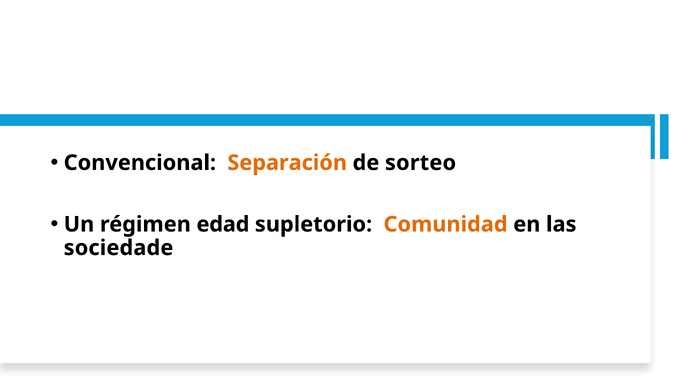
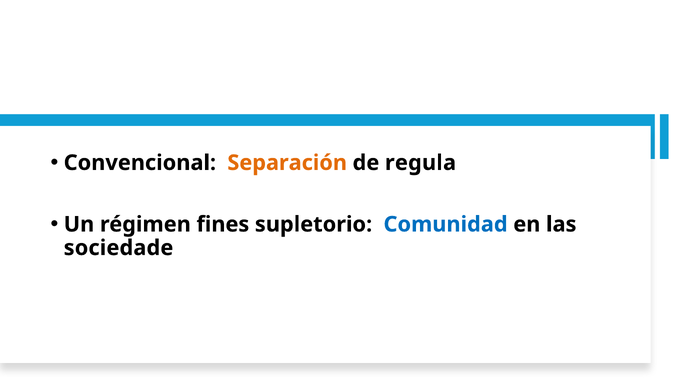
sorteo: sorteo -> regula (421, 163)
edad: edad -> fines (223, 224)
Comunidad colour: orange -> blue (446, 224)
